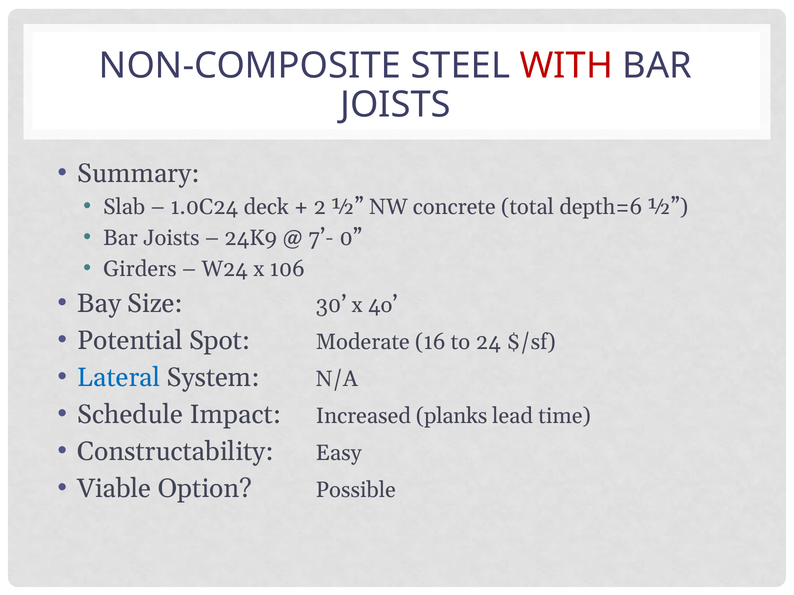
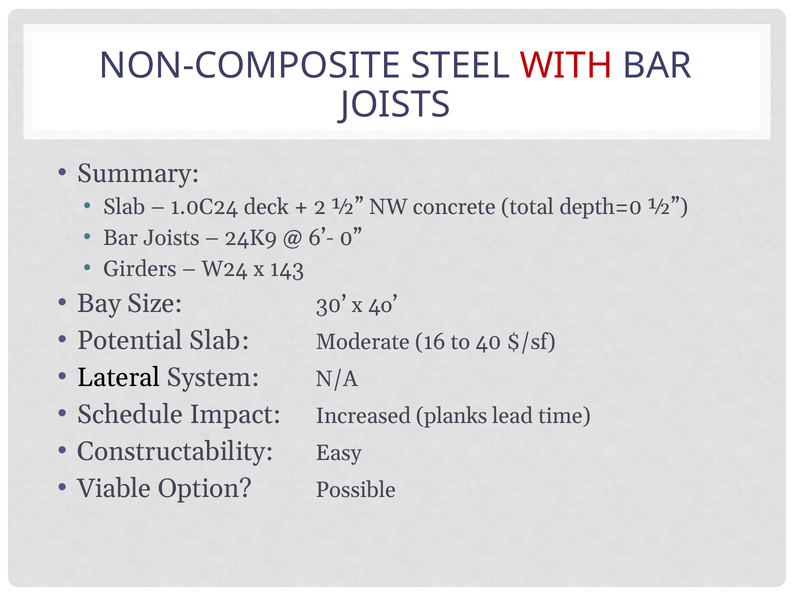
depth=6: depth=6 -> depth=0 (601, 207)
7’-: 7’- -> 6’- (321, 238)
106: 106 -> 143 (287, 269)
Potential Spot: Spot -> Slab (219, 341)
24: 24 -> 40 (489, 342)
Lateral colour: blue -> black (119, 378)
